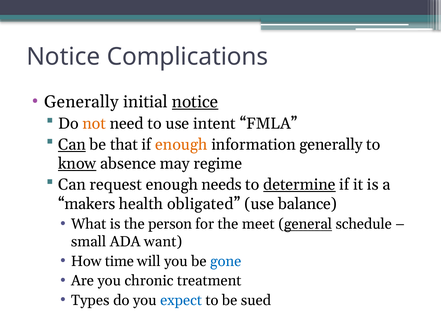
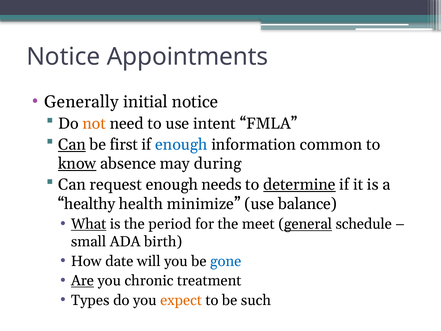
Complications: Complications -> Appointments (188, 57)
notice underline: present -> none (195, 102)
that: that -> first (124, 144)
enough colour: orange -> blue (181, 144)
information generally: generally -> common (331, 144)
regime: regime -> during (218, 164)
makers: makers -> healthy (87, 204)
obligated: obligated -> minimize (204, 204)
What underline: none -> present (89, 224)
person: person -> period (170, 224)
want: want -> birth (163, 242)
time: time -> date (119, 261)
Are underline: none -> present (82, 280)
expect colour: blue -> orange (181, 300)
sued: sued -> such (256, 300)
